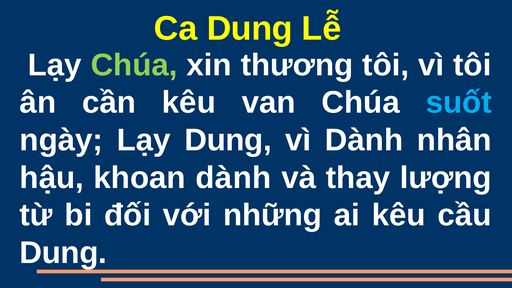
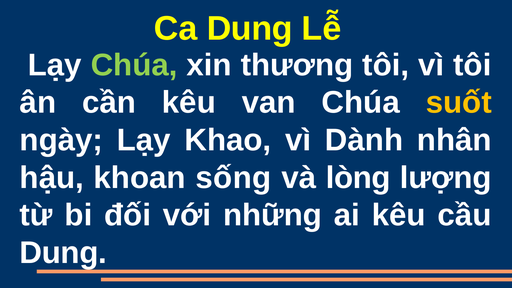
suốt colour: light blue -> yellow (459, 103)
Lạy Dung: Dung -> Khao (228, 140)
khoan dành: dành -> sống (233, 178)
thay: thay -> lòng (358, 178)
